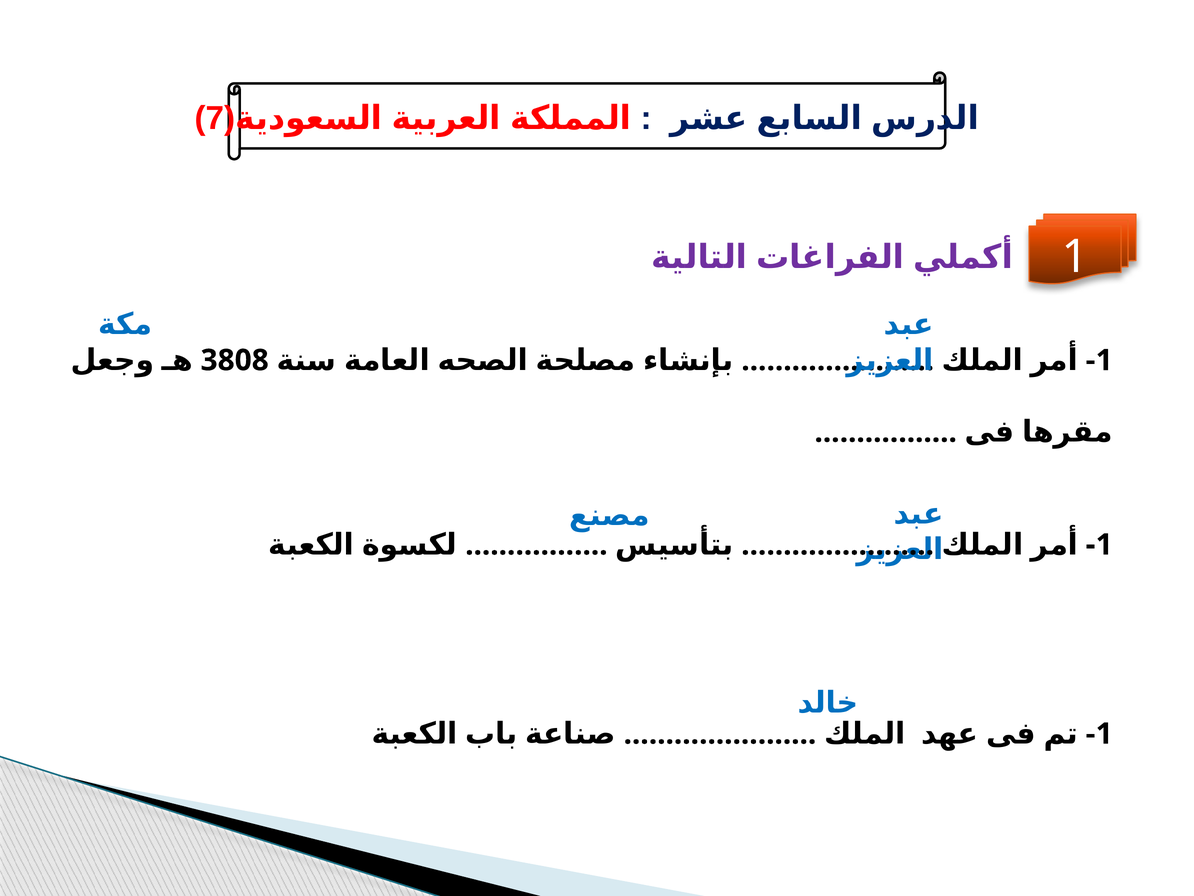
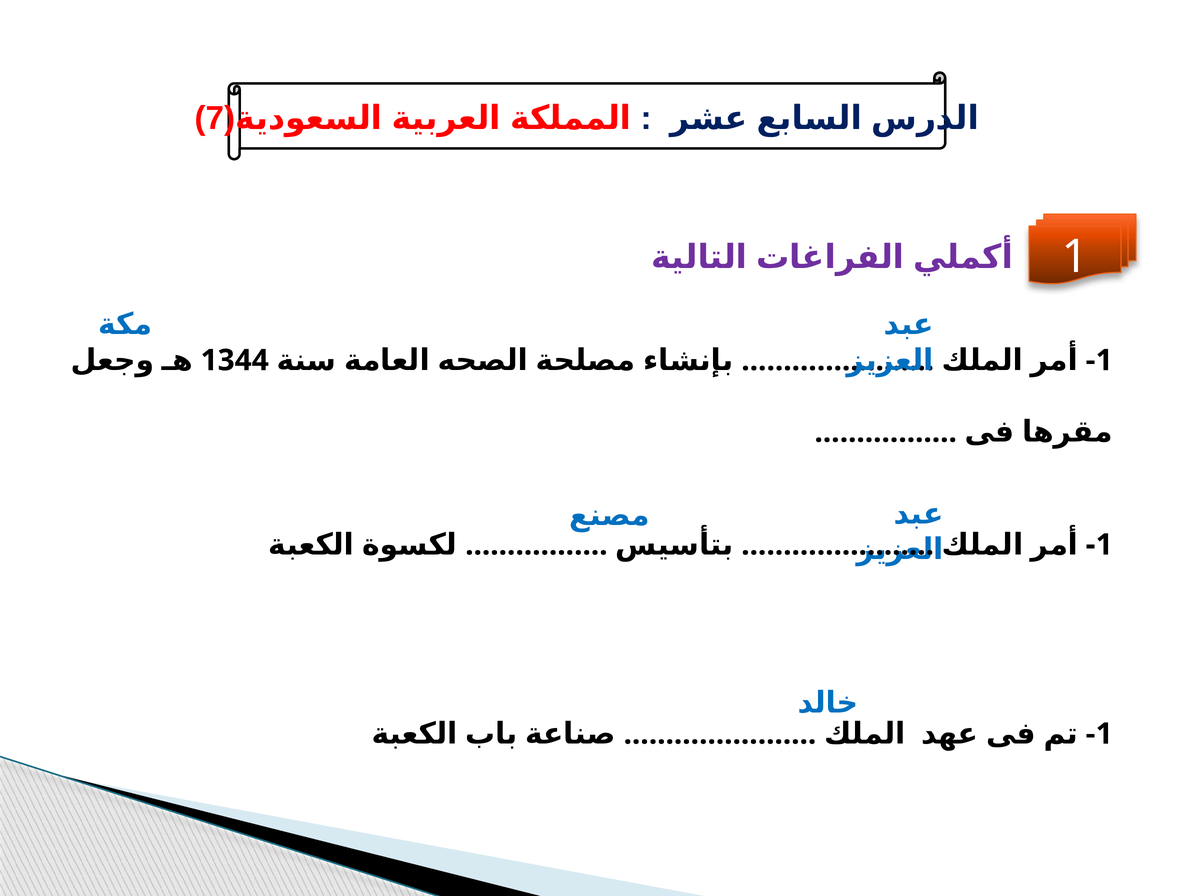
3808: 3808 -> 1344 (235, 360)
